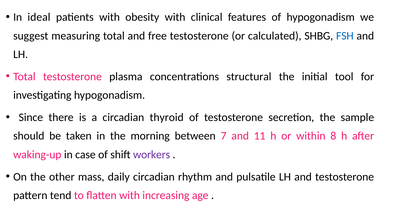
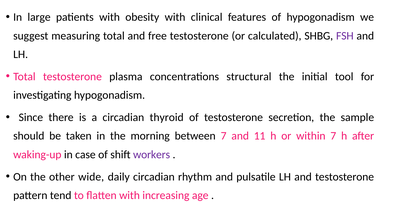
ideal: ideal -> large (39, 17)
FSH colour: blue -> purple (345, 36)
within 8: 8 -> 7 (333, 136)
mass: mass -> wide (91, 177)
